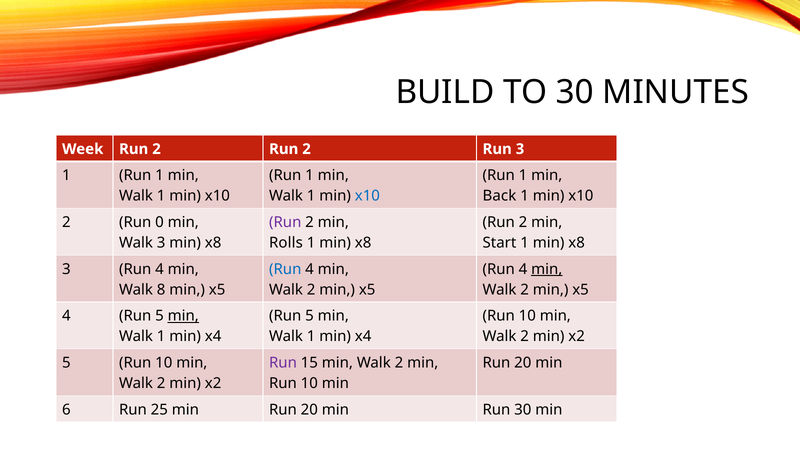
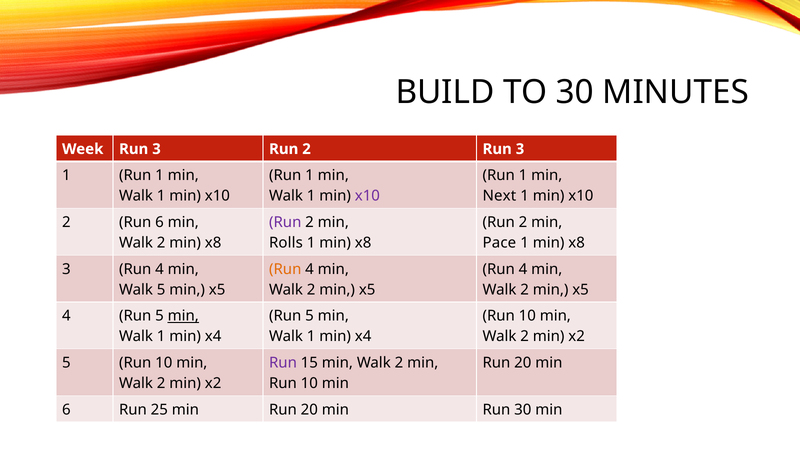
Week Run 2: 2 -> 3 (157, 149)
x10 colour: blue -> purple (367, 196)
Back: Back -> Next (499, 196)
Run 0: 0 -> 6 (159, 222)
3: 3 -> 2 (161, 243)
Start: Start -> Pace (499, 243)
Run colour: blue -> orange (285, 269)
min underline: present -> none (547, 269)
Walk 8: 8 -> 5 (161, 290)
